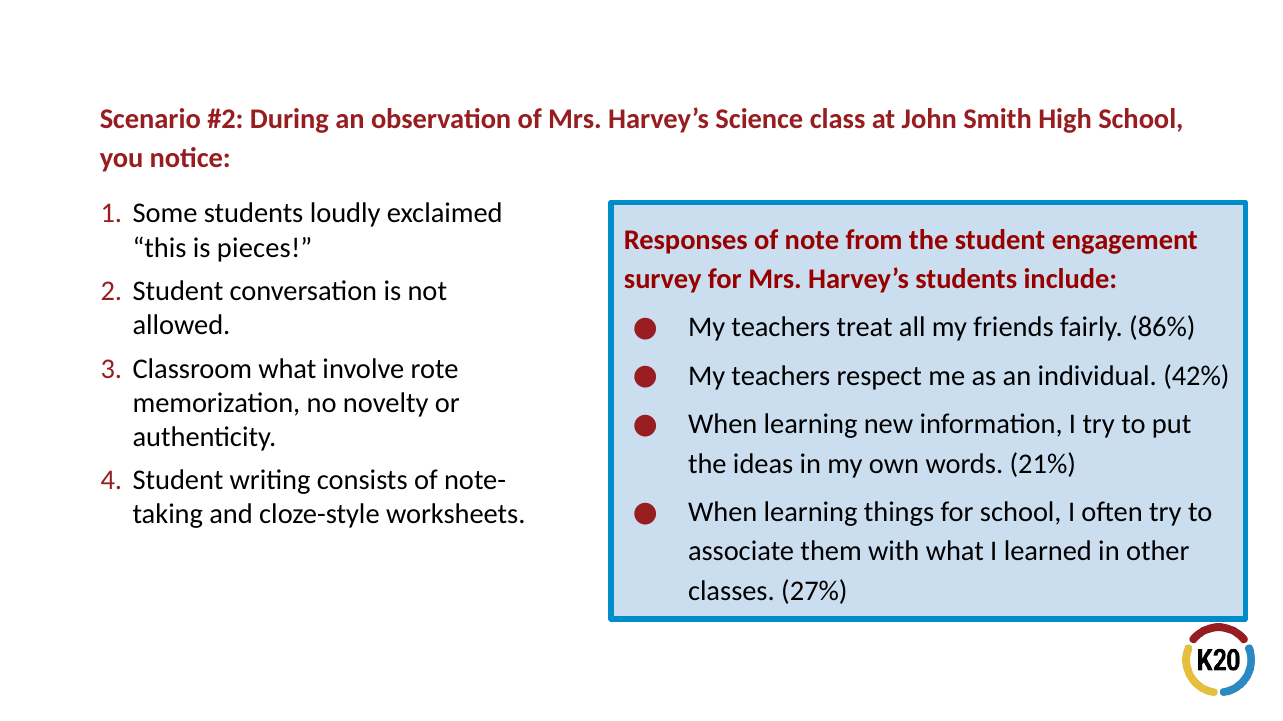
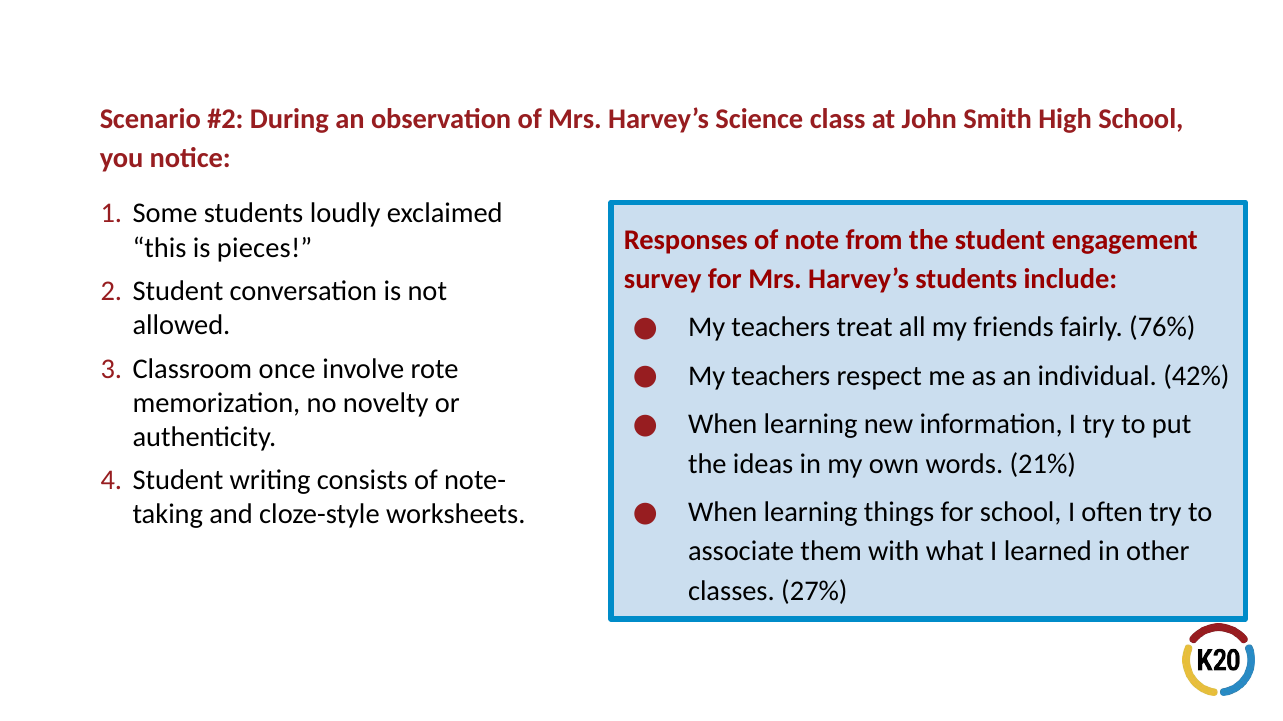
86%: 86% -> 76% (1162, 328)
Classroom what: what -> once (287, 369)
